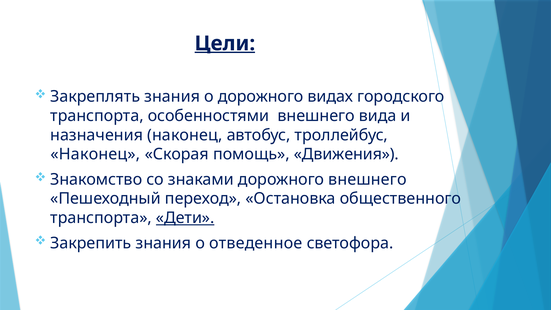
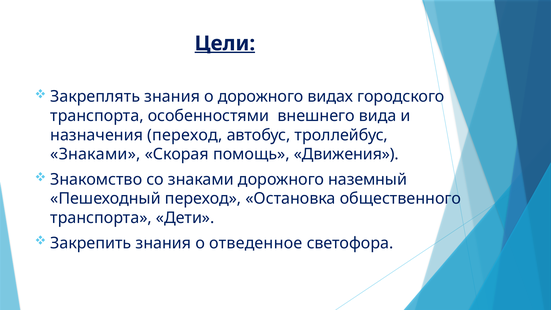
назначения наконец: наконец -> переход (185, 135)
Наконец: Наконец -> Знаками (95, 154)
дорожного внешнего: внешнего -> наземный (368, 179)
Дети underline: present -> none (185, 218)
